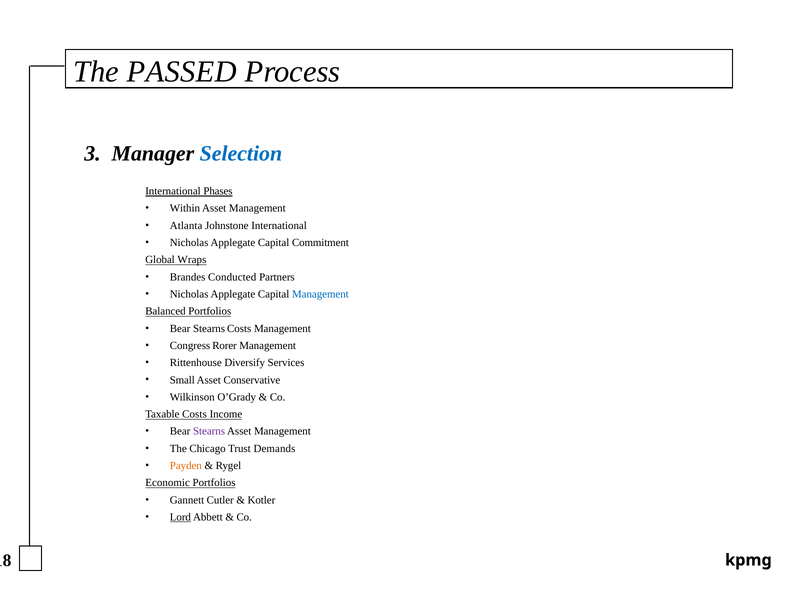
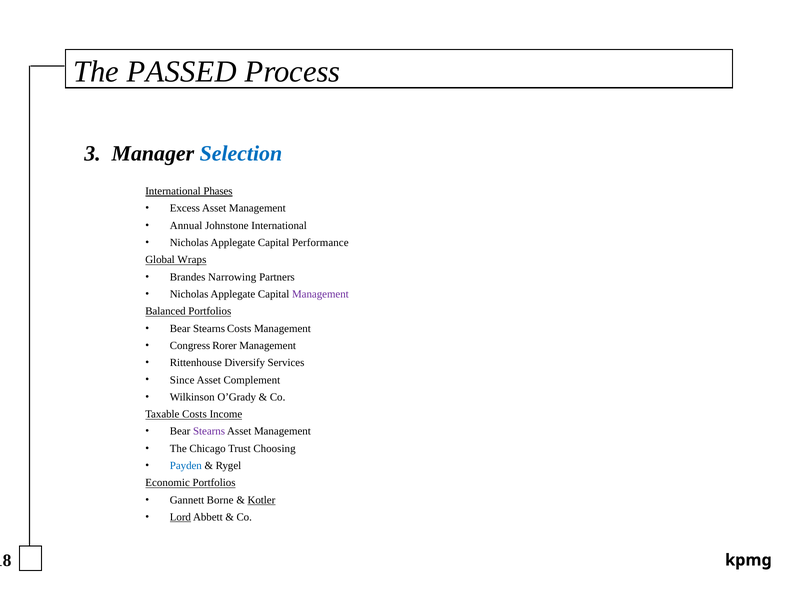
Within: Within -> Excess (185, 208)
Atlanta: Atlanta -> Annual (186, 226)
Commitment: Commitment -> Performance (320, 243)
Conducted: Conducted -> Narrowing (232, 277)
Management colour: blue -> purple (320, 294)
Small: Small -> Since (182, 380)
Conservative: Conservative -> Complement (252, 380)
Demands: Demands -> Choosing (274, 449)
Payden colour: orange -> blue (186, 466)
Cutler: Cutler -> Borne (220, 500)
Kotler underline: none -> present (261, 500)
